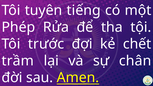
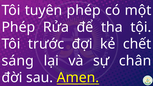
tuyên tiếng: tiếng -> phép (84, 10)
trầm: trầm -> sáng (18, 61)
